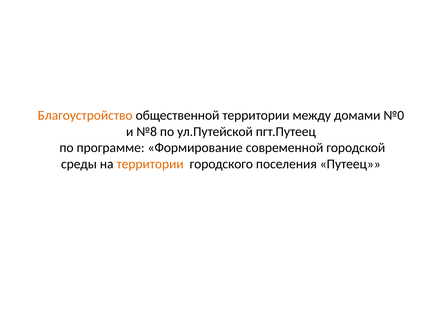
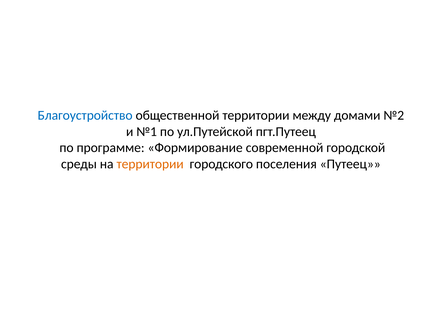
Благоустройство colour: orange -> blue (85, 115)
№0: №0 -> №2 (394, 115)
№8: №8 -> №1 (147, 131)
